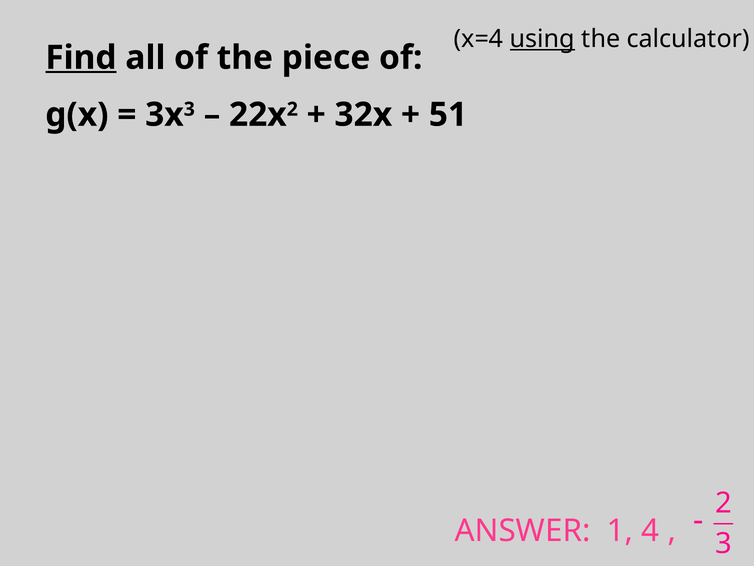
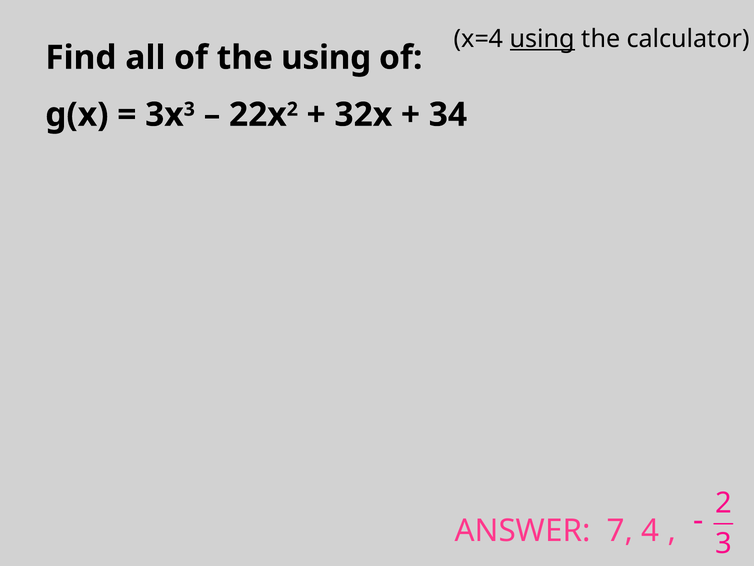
Find underline: present -> none (81, 58)
the piece: piece -> using (326, 58)
51: 51 -> 34 (448, 115)
1: 1 -> 7 (620, 531)
